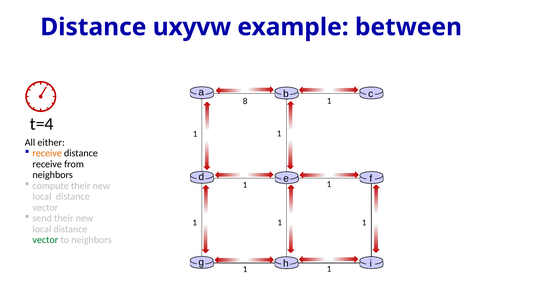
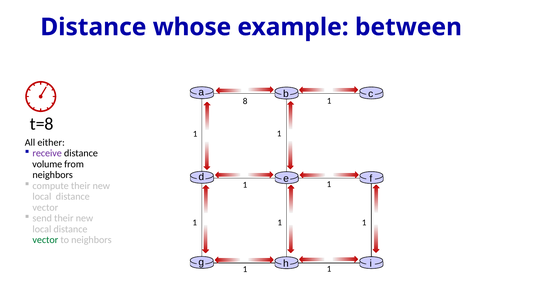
uxyvw: uxyvw -> whose (192, 27)
t=4: t=4 -> t=8 (42, 124)
receive colour: orange -> purple (47, 153)
receive: receive -> volume (47, 164)
